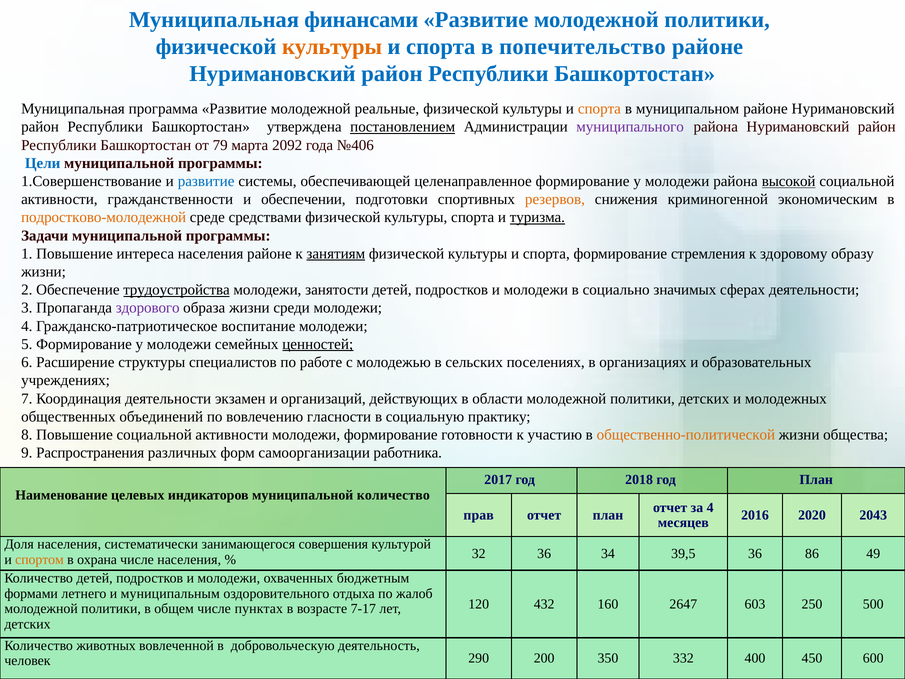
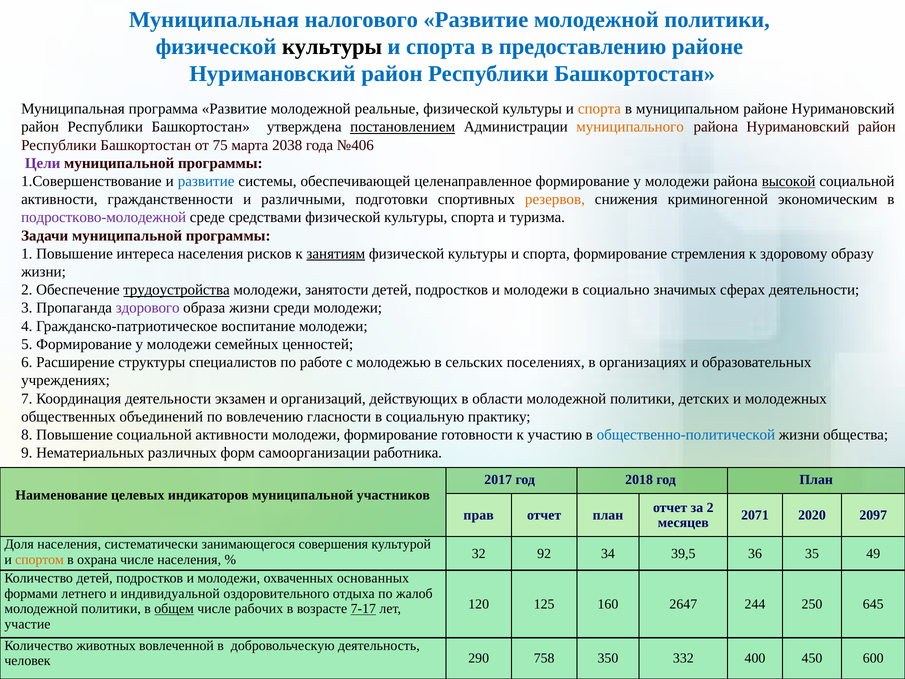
финансами: финансами -> налогового (361, 20)
культуры colour: orange -> black (332, 47)
попечительство: попечительство -> предоставлению (583, 47)
муниципального colour: purple -> orange (630, 127)
79: 79 -> 75 (220, 145)
2092: 2092 -> 2038 (287, 145)
Цели colour: blue -> purple (43, 163)
обеспечении: обеспечении -> различными (303, 199)
подростково-молодежной colour: orange -> purple (104, 217)
туризма underline: present -> none (537, 217)
населения районе: районе -> рисков (269, 254)
ценностей underline: present -> none (318, 344)
общественно-политической colour: orange -> blue (686, 435)
Распространения: Распространения -> Нематериальных (90, 453)
муниципальной количество: количество -> участников (393, 495)
за 4: 4 -> 2 (710, 507)
2016: 2016 -> 2071 (755, 515)
2043: 2043 -> 2097 (873, 515)
32 36: 36 -> 92 (544, 553)
86: 86 -> 35 (812, 553)
бюджетным: бюджетным -> основанных (373, 578)
муниципальным: муниципальным -> индивидуальной (170, 593)
432: 432 -> 125 (544, 604)
603: 603 -> 244 (755, 604)
500: 500 -> 645 (873, 604)
общем underline: none -> present (174, 609)
пунктах: пунктах -> рабочих (259, 609)
7-17 underline: none -> present (363, 609)
детских: детских -> участие (27, 624)
200: 200 -> 758 (544, 658)
